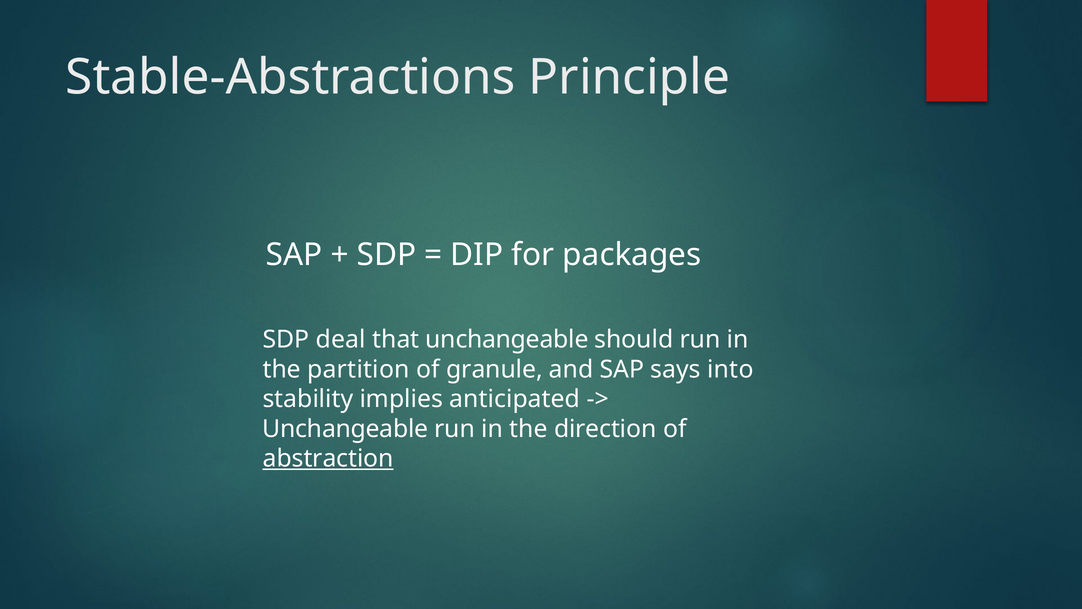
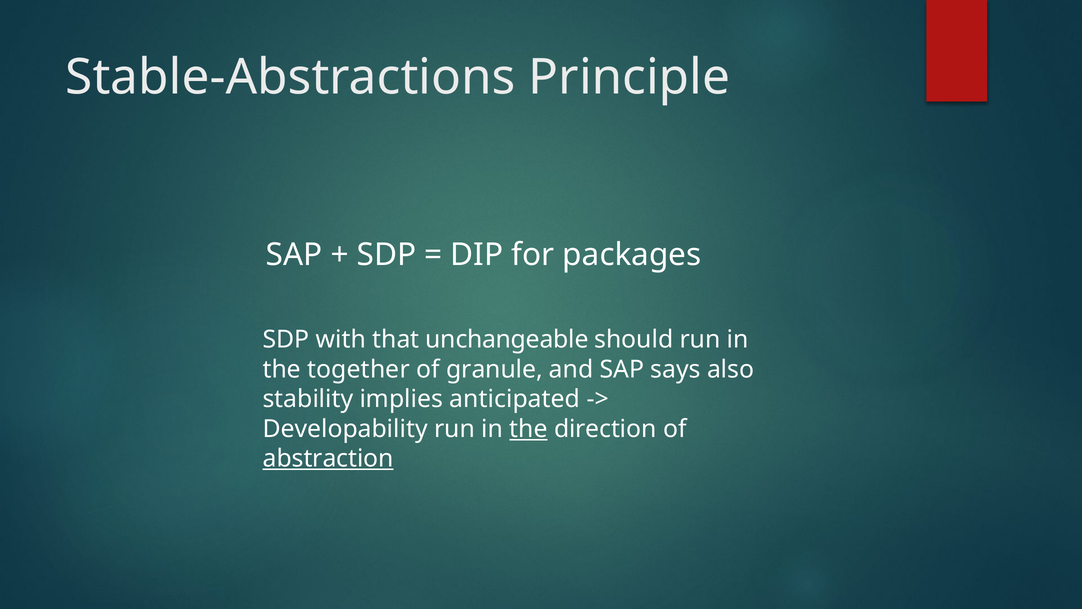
deal: deal -> with (341, 339)
partition: partition -> together (359, 369)
into: into -> also (731, 369)
Unchangeable: Unchangeable -> Developability (345, 429)
the underline: none -> present (529, 429)
